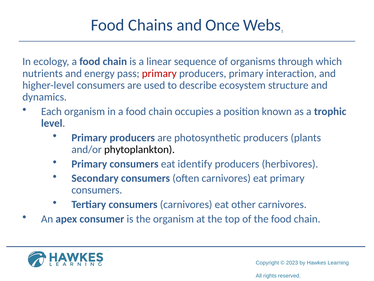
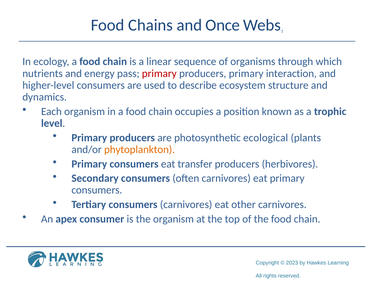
photosynthetic producers: producers -> ecological (266, 137)
phytoplankton colour: black -> orange (140, 149)
identify: identify -> transfer (195, 164)
